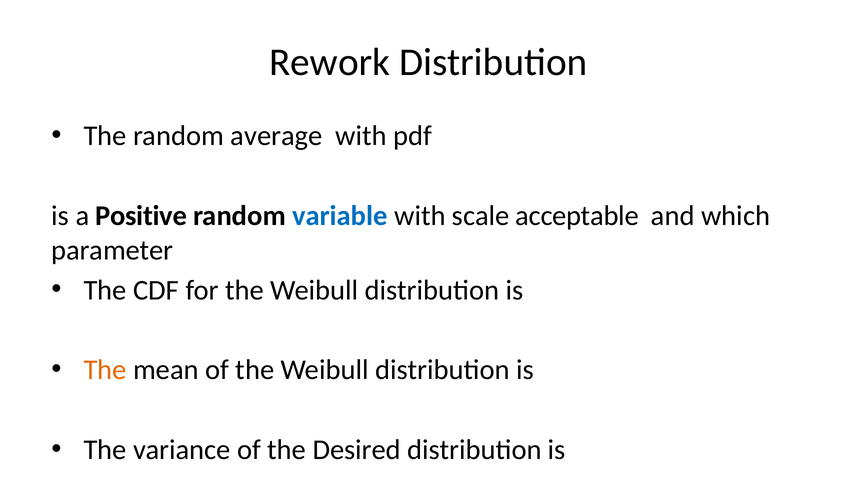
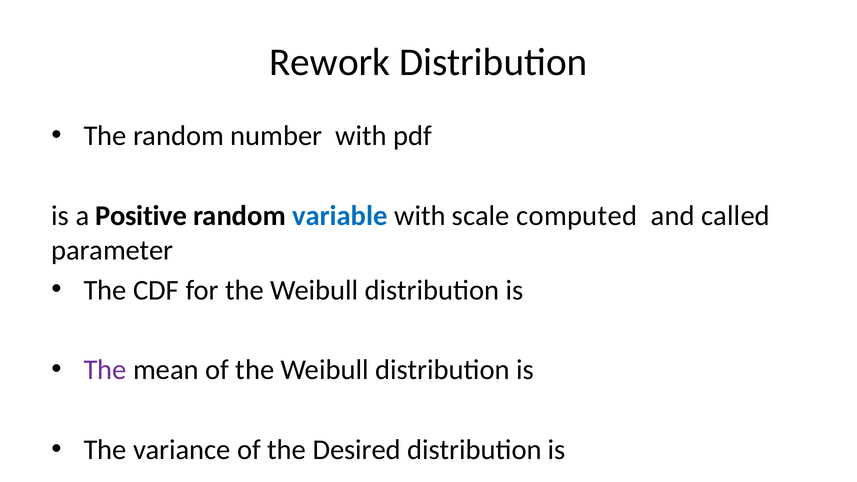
average: average -> number (276, 136)
acceptable: acceptable -> computed (577, 216)
which: which -> called (735, 216)
The colour: orange -> purple (105, 370)
